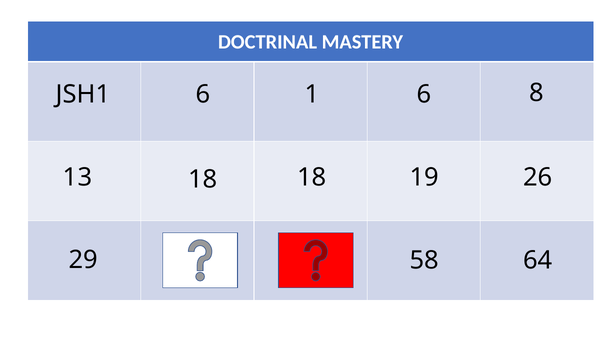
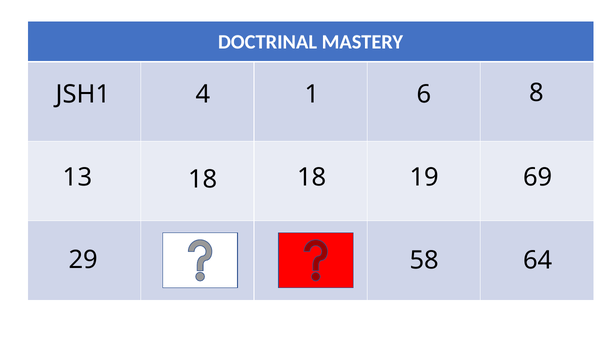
JSH1 6: 6 -> 4 (203, 94)
26: 26 -> 69 (538, 177)
